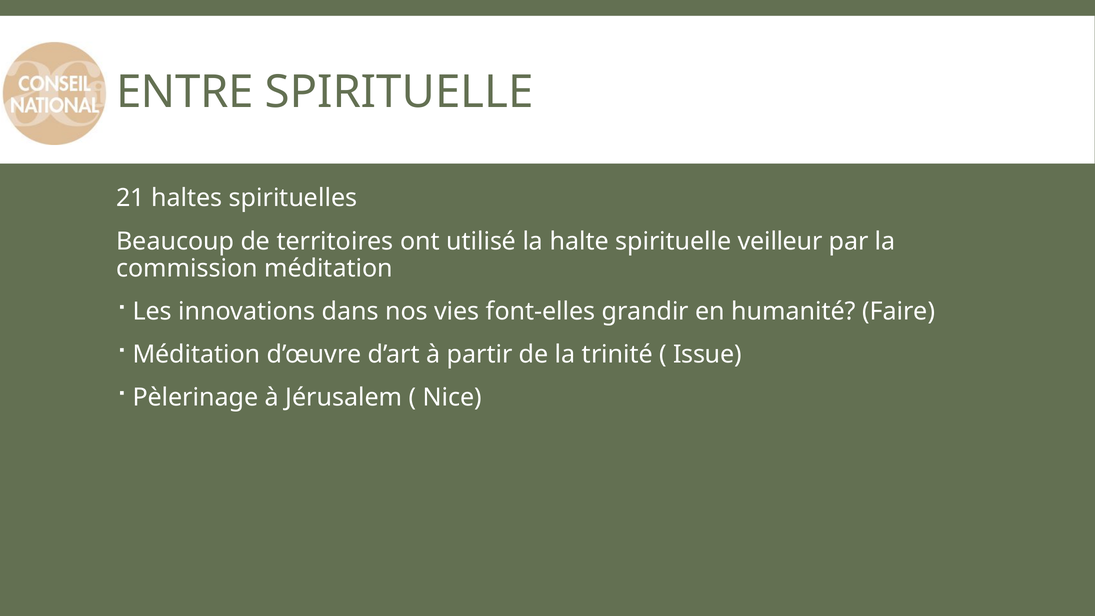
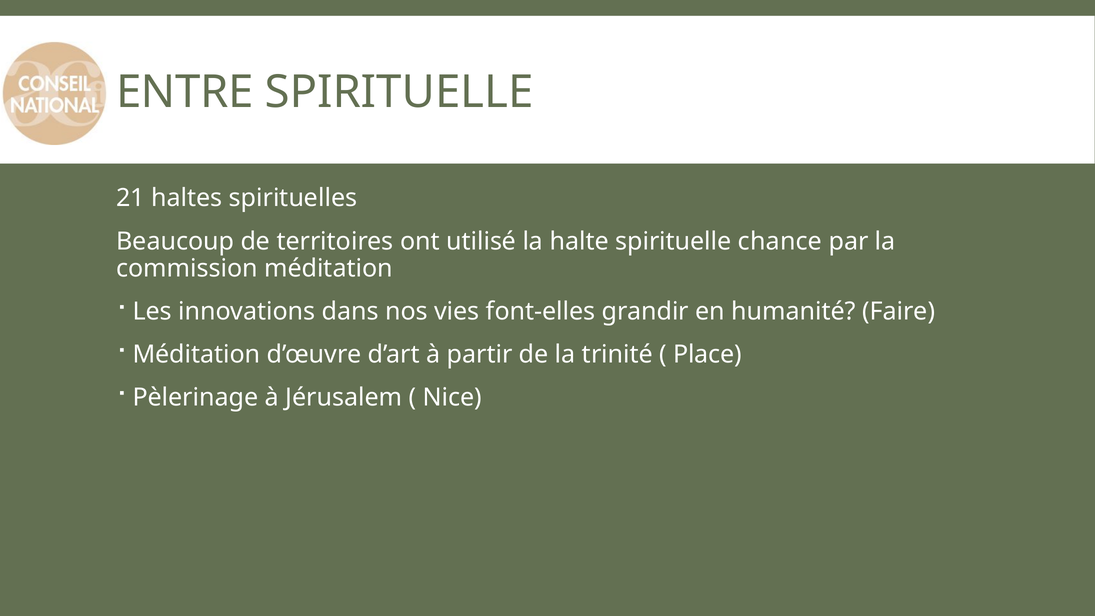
veilleur: veilleur -> chance (780, 241)
Issue: Issue -> Place (707, 354)
